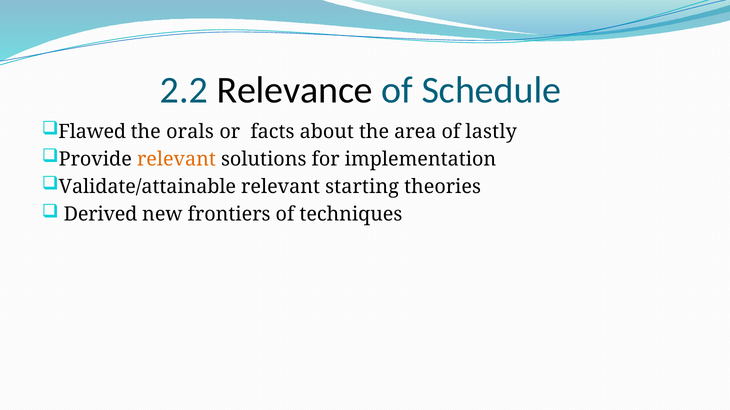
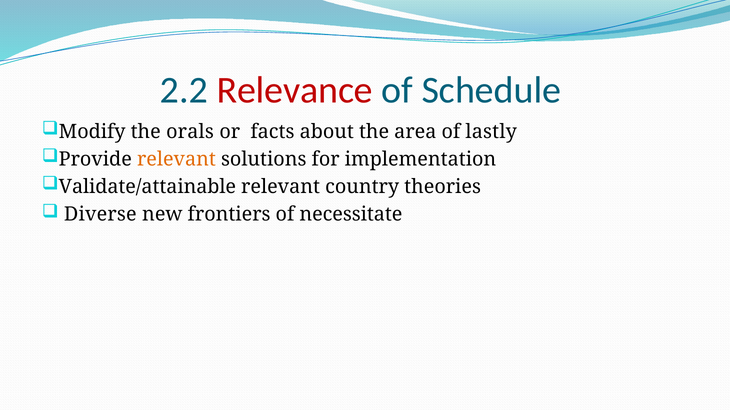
Relevance colour: black -> red (295, 90)
Flawed: Flawed -> Modify (92, 132)
starting: starting -> country (362, 187)
Derived: Derived -> Diverse (100, 215)
techniques: techniques -> necessitate (351, 215)
